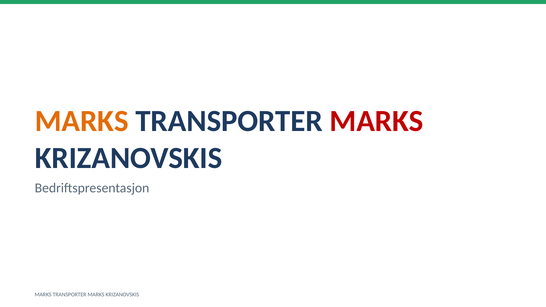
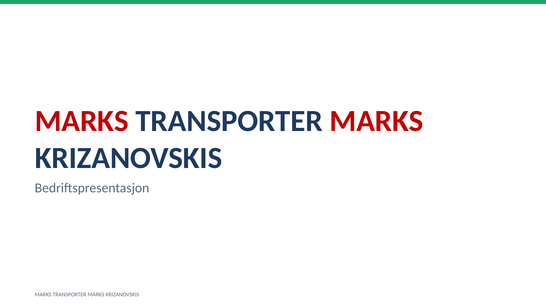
MARKS colour: orange -> red (82, 121)
